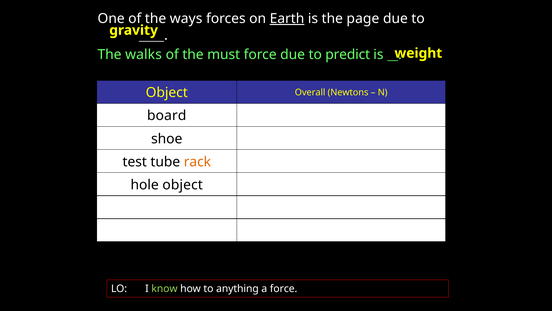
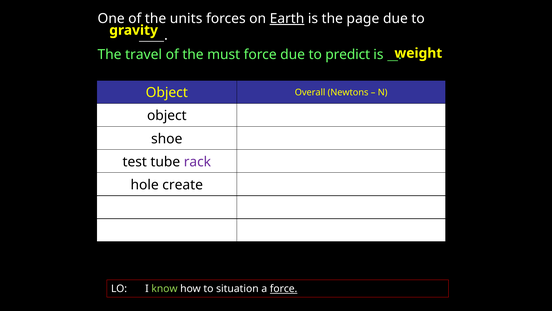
ways: ways -> units (186, 18)
walks: walks -> travel (144, 54)
board: board -> object (167, 116)
rack colour: orange -> purple (197, 162)
hole object: object -> create (183, 185)
anything: anything -> situation (237, 288)
force underline: none -> present (284, 288)
